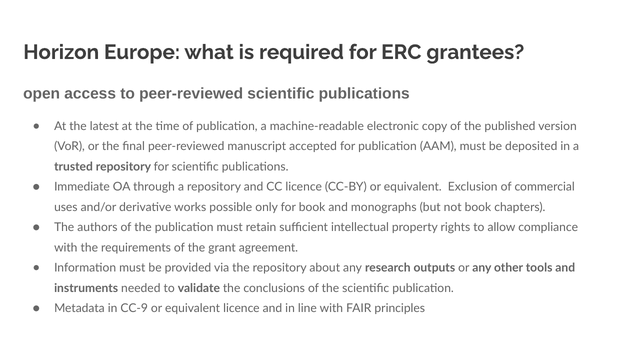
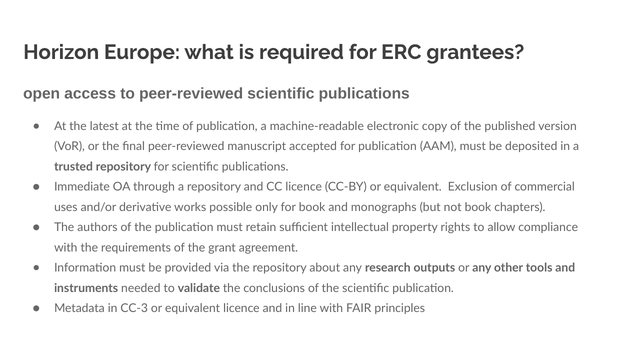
CC-9: CC-9 -> CC-3 (134, 309)
